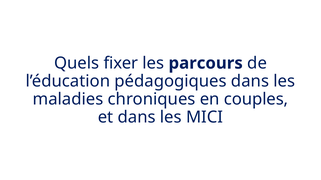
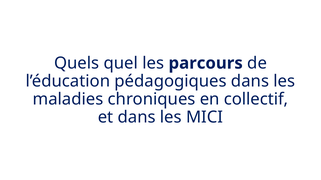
fixer: fixer -> quel (121, 63)
couples: couples -> collectif (256, 99)
